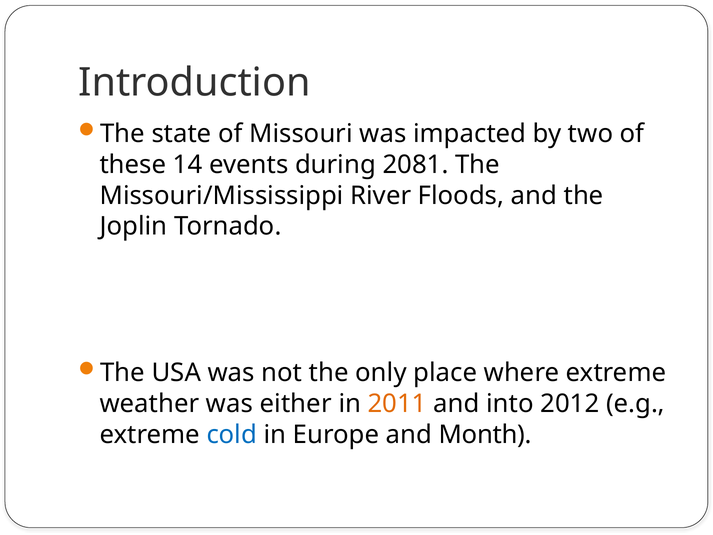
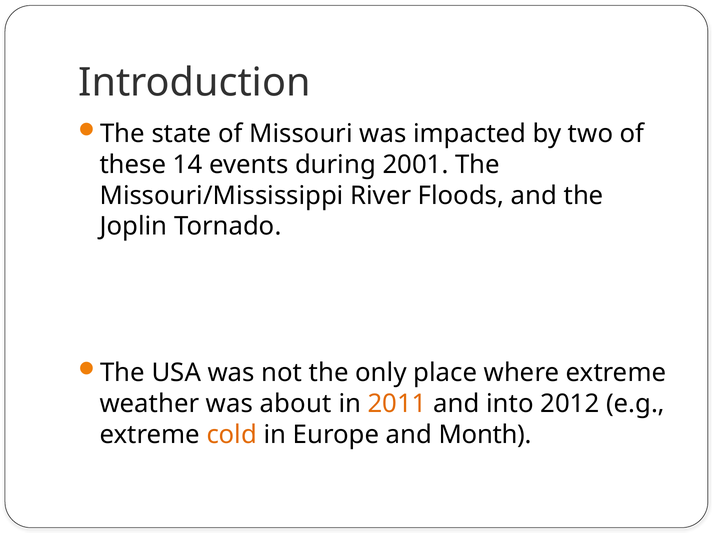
2081: 2081 -> 2001 (415, 165)
either: either -> about (296, 404)
cold colour: blue -> orange (232, 435)
